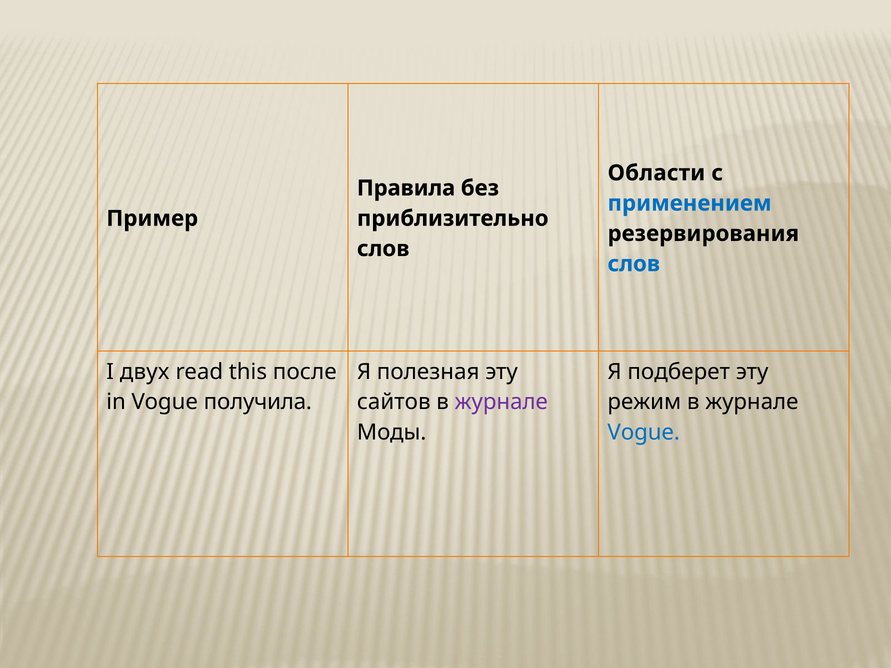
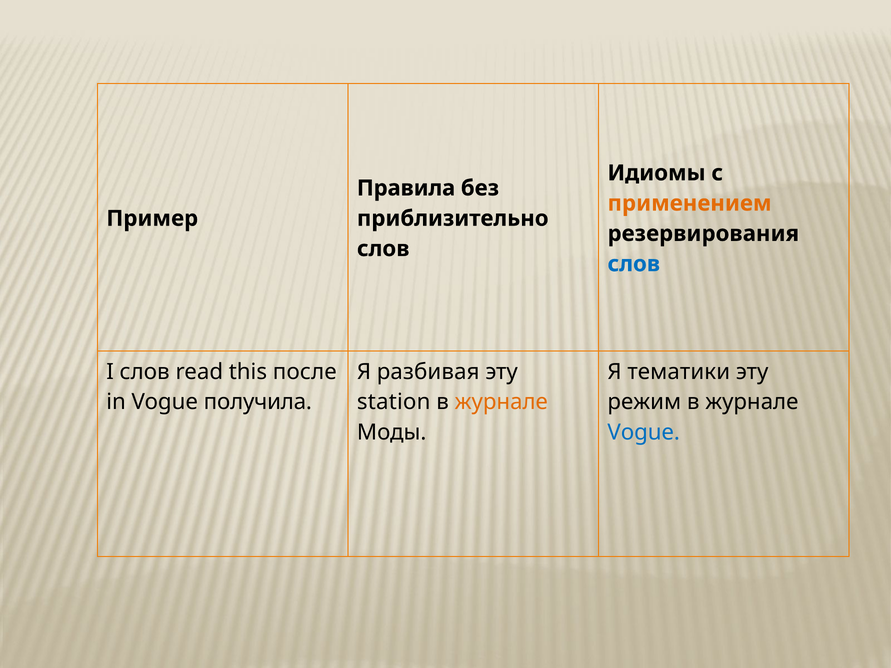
Области: Области -> Идиомы (657, 173)
применением colour: blue -> orange (690, 203)
I двух: двух -> слов (145, 372)
полезная: полезная -> разбивая (428, 372)
подберет: подберет -> тематики (679, 372)
сайтов: сайтов -> station (394, 402)
журнале colour: purple -> orange (501, 402)
